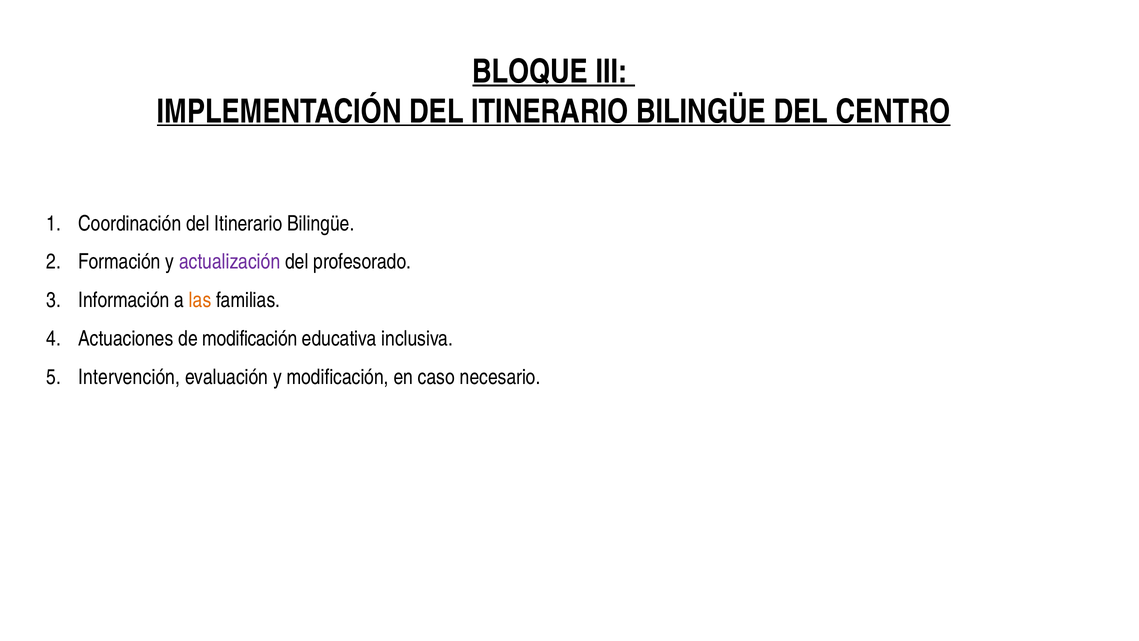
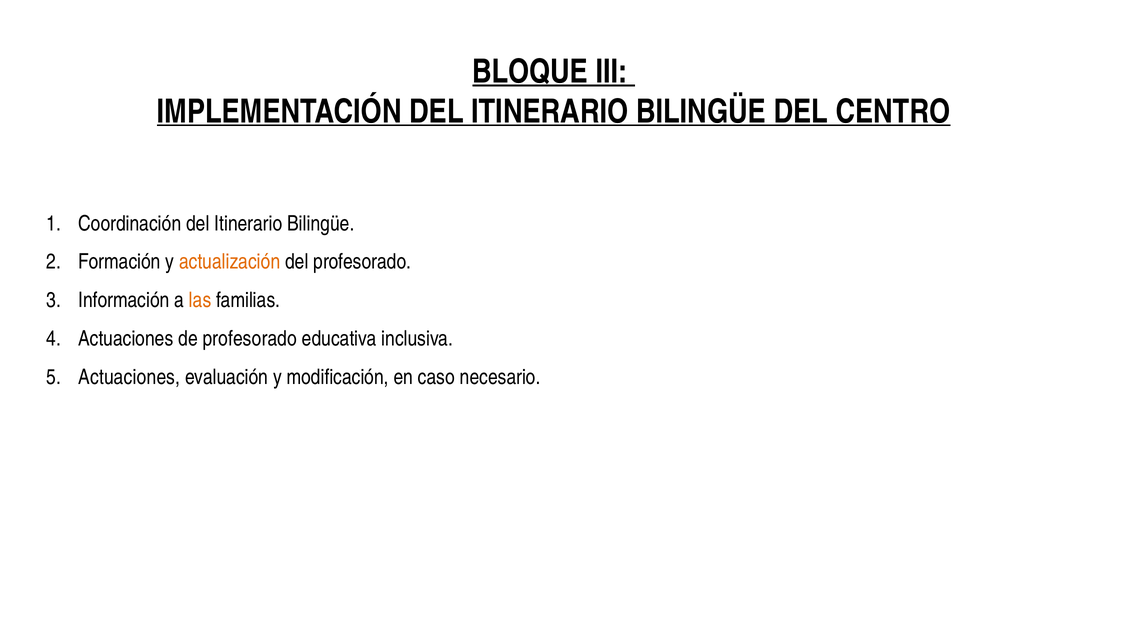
actualización colour: purple -> orange (230, 262)
de modificación: modificación -> profesorado (250, 339)
Intervención: Intervención -> Actuaciones (129, 377)
